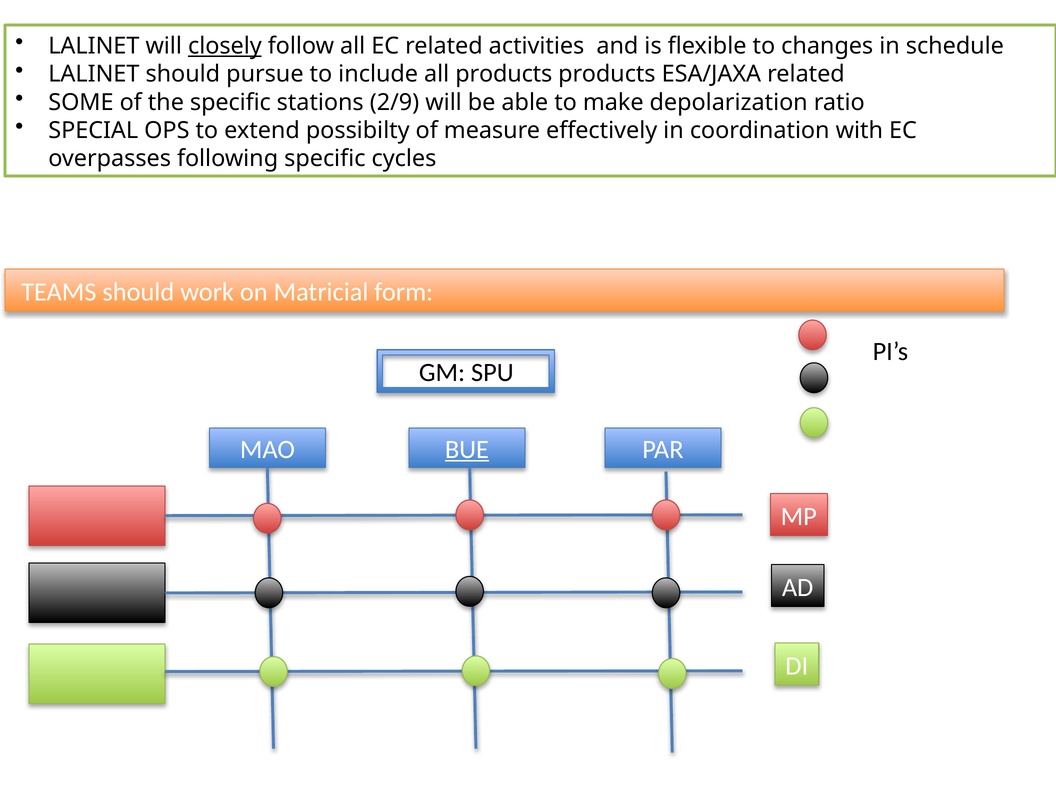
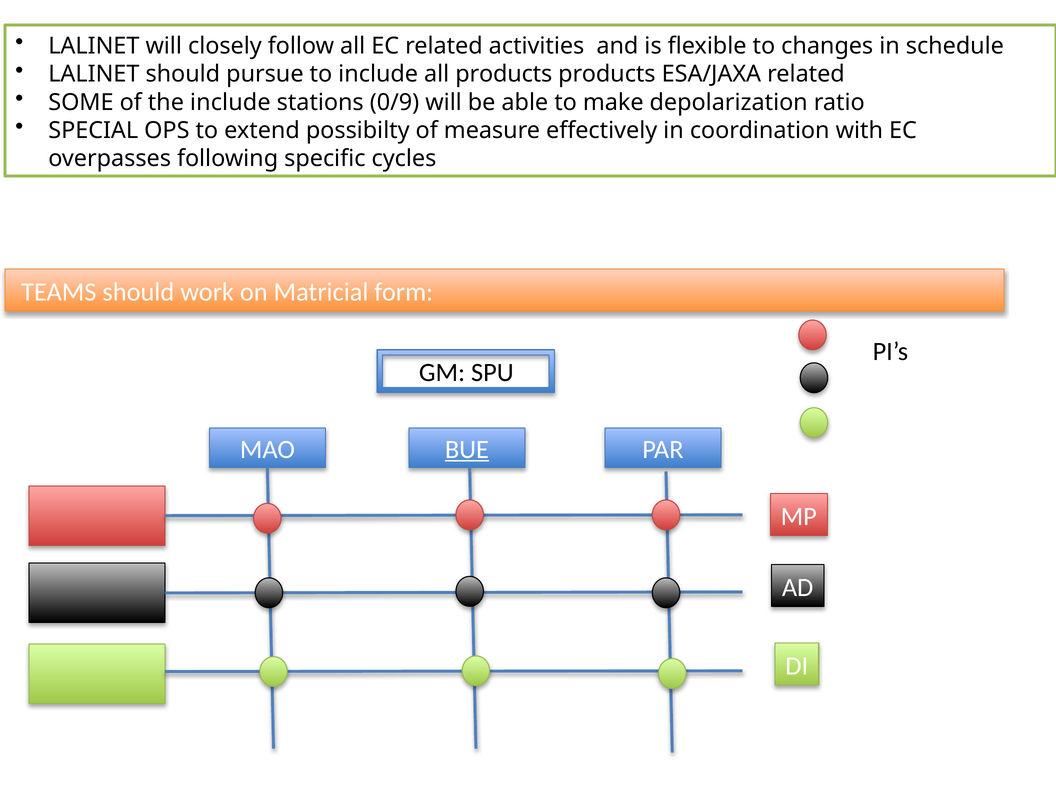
closely underline: present -> none (225, 46)
the specific: specific -> include (230, 102)
2/9: 2/9 -> 0/9 (395, 102)
